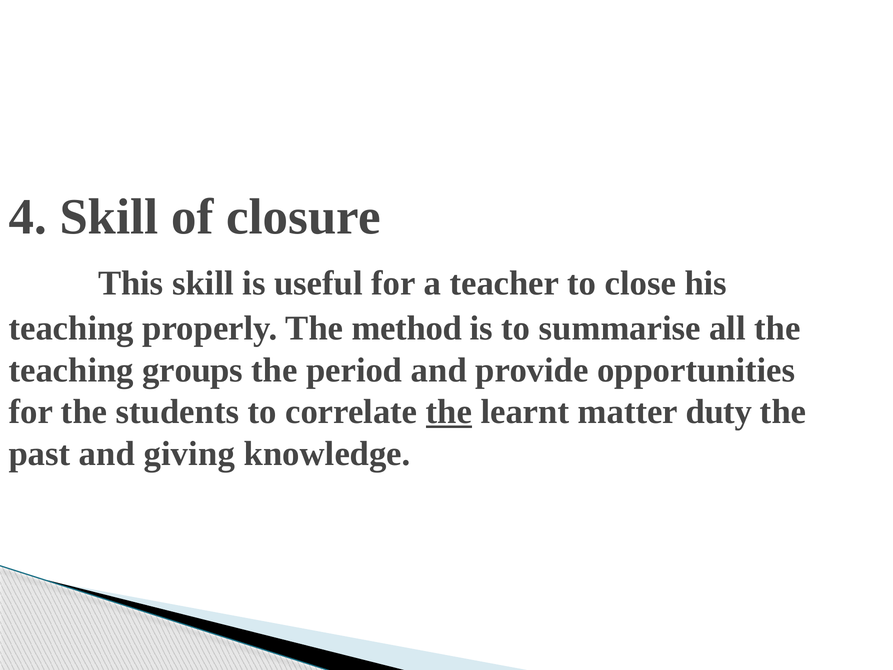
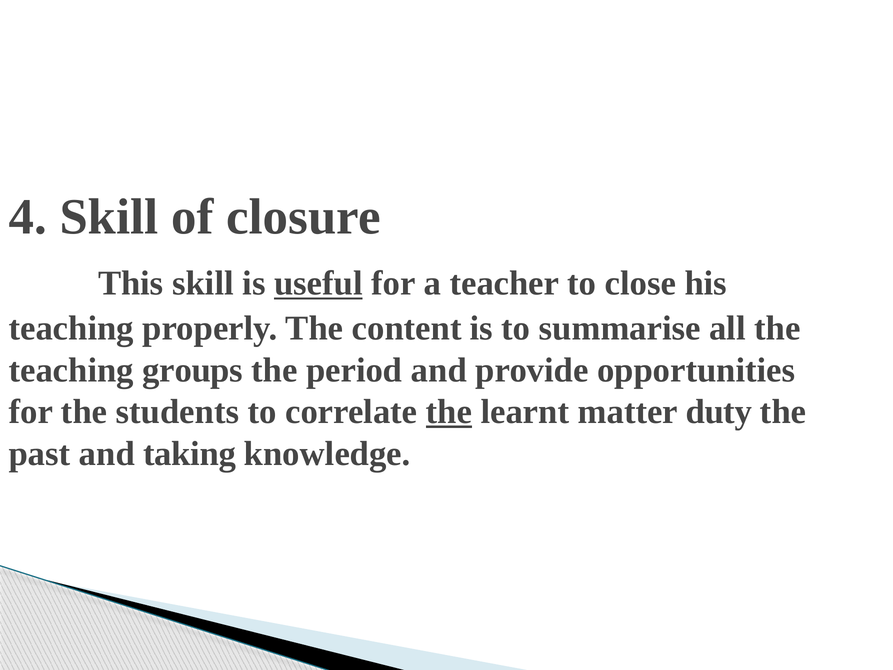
useful underline: none -> present (318, 283)
method: method -> content (407, 328)
giving: giving -> taking (190, 453)
